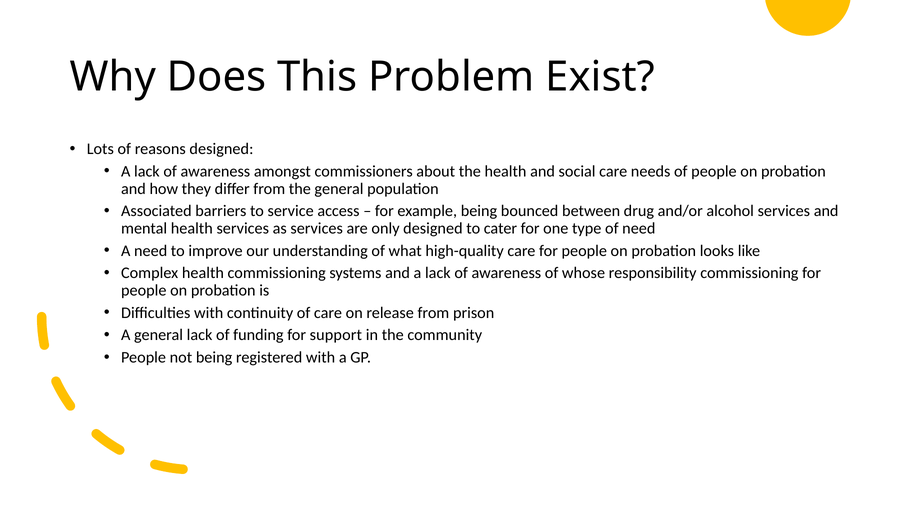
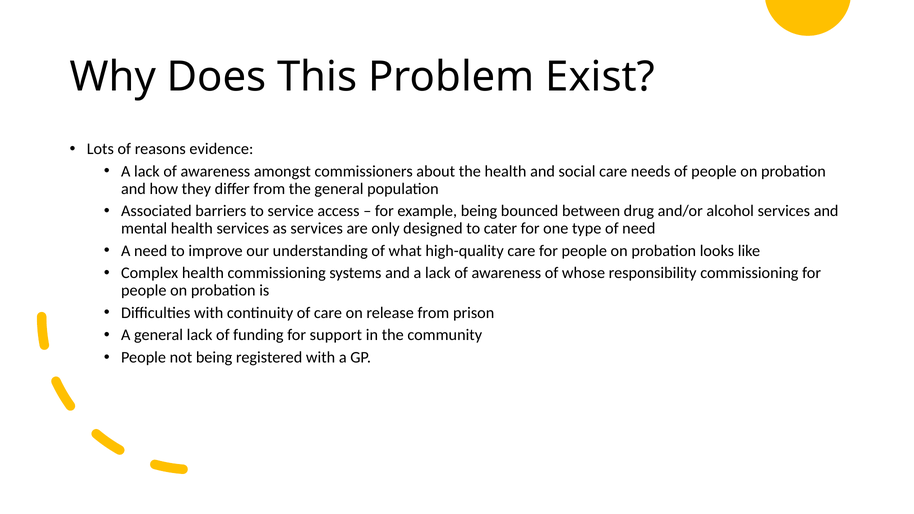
reasons designed: designed -> evidence (221, 149)
